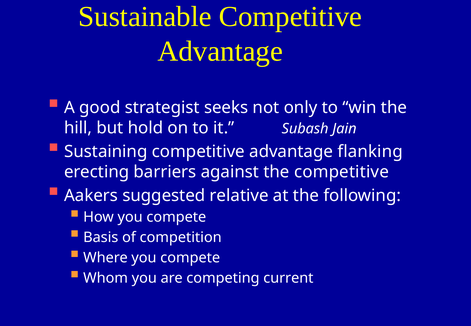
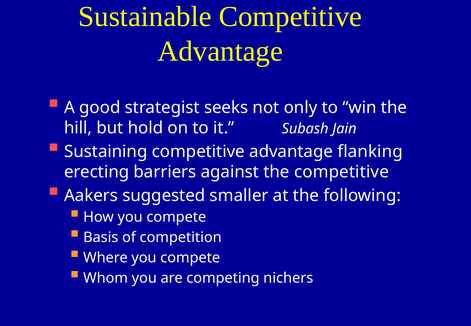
relative: relative -> smaller (239, 196)
current: current -> nichers (288, 278)
